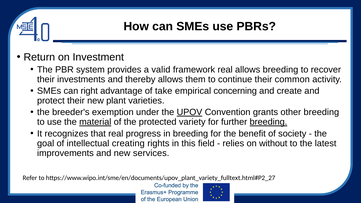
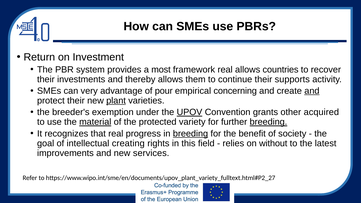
valid: valid -> most (161, 70)
allows breeding: breeding -> countries (281, 70)
common: common -> supports (292, 79)
right: right -> very (89, 91)
take: take -> pour (164, 91)
and underline: none -> present (312, 91)
plant underline: none -> present (116, 101)
other breeding: breeding -> acquired (321, 112)
breeding underline: none -> present (190, 134)
